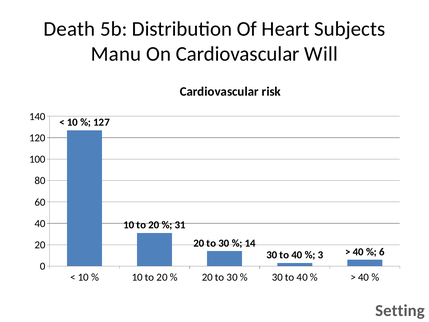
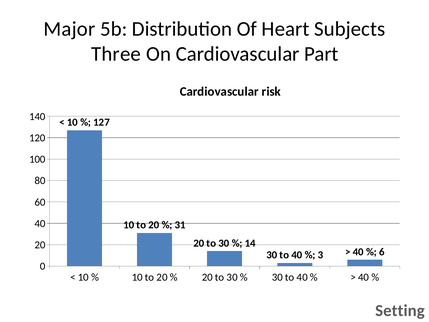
Death: Death -> Major (69, 29)
Manu: Manu -> Three (116, 54)
Will: Will -> Part (321, 54)
